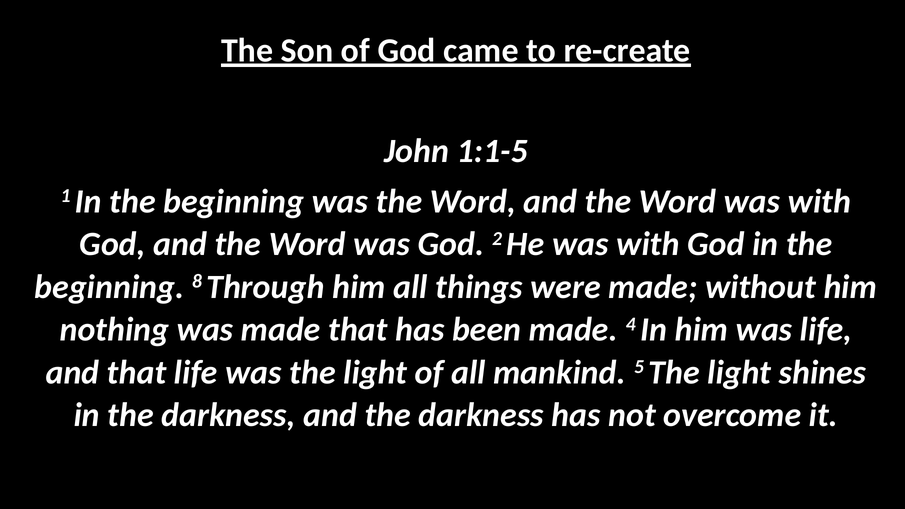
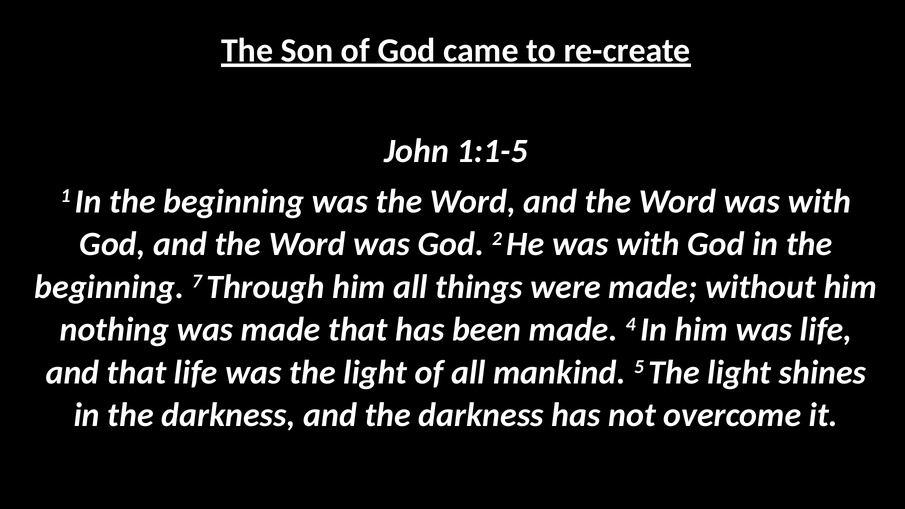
8: 8 -> 7 (197, 281)
